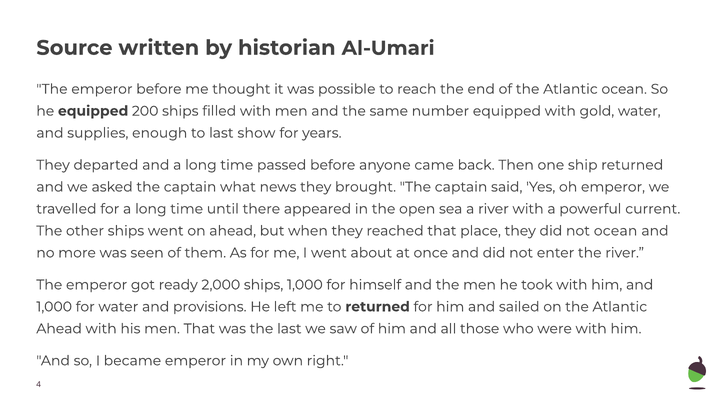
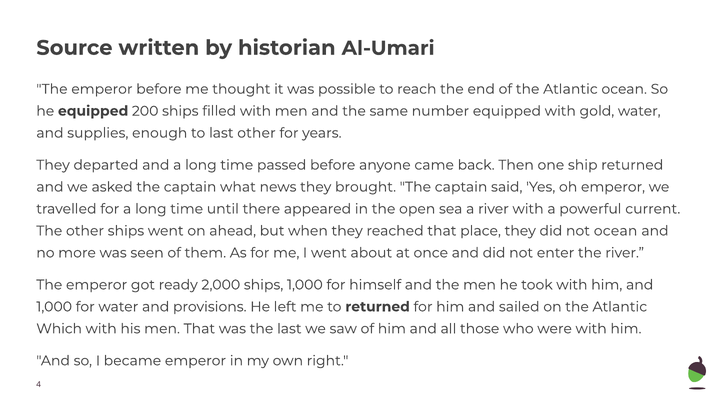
last show: show -> other (256, 133)
Ahead: Ahead -> Which (59, 328)
